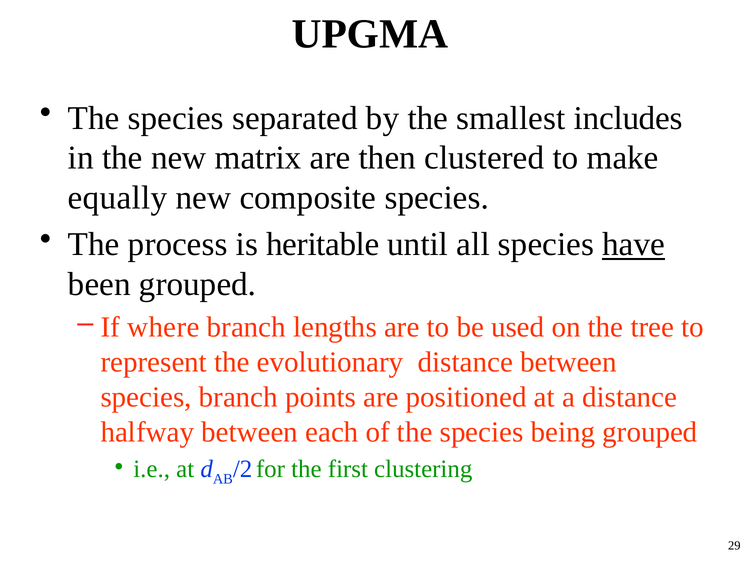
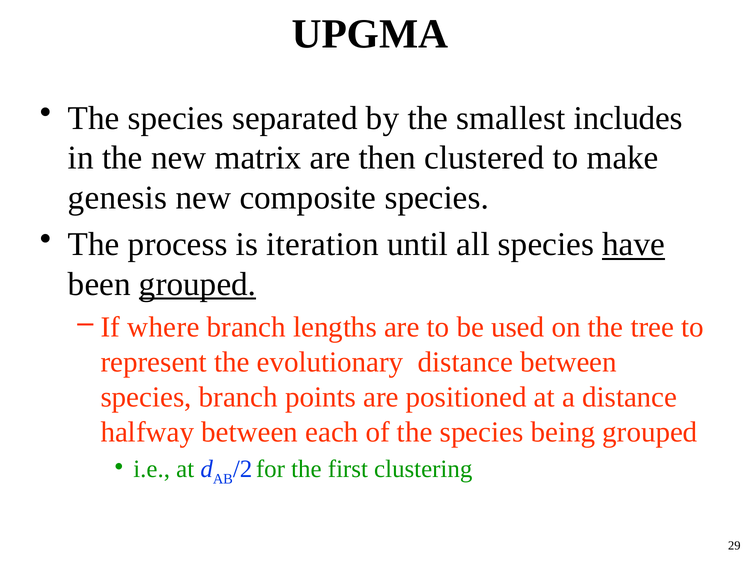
equally: equally -> genesis (118, 198)
heritable: heritable -> iteration (323, 244)
grouped underline: none -> present (198, 284)
